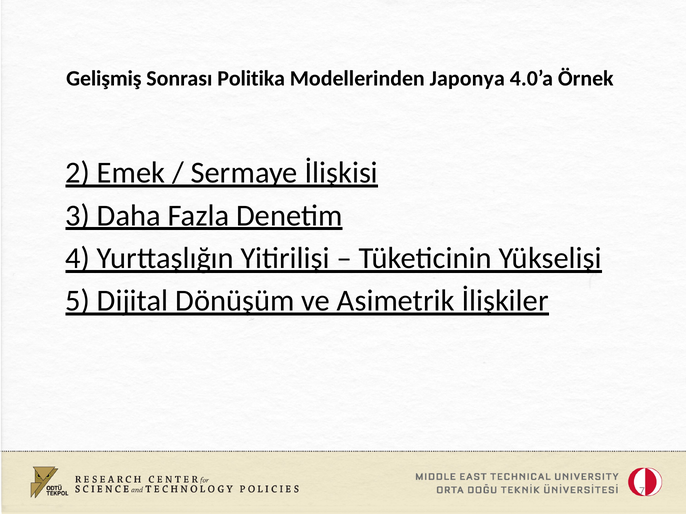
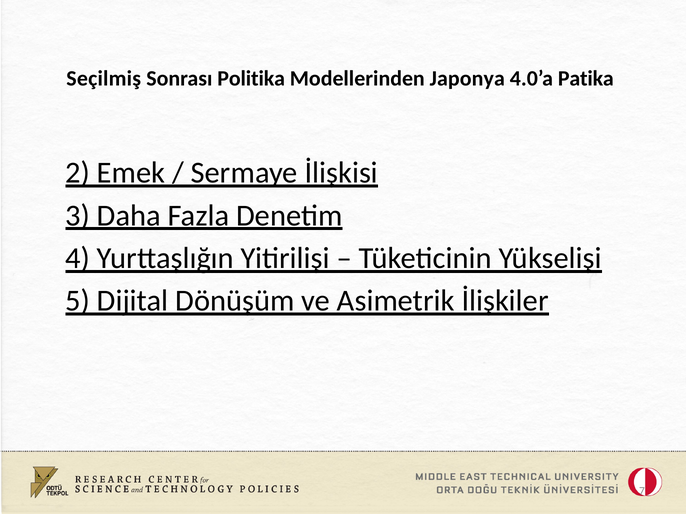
Gelişmiş: Gelişmiş -> Seçilmiş (104, 78)
Örnek: Örnek -> Patika (586, 78)
